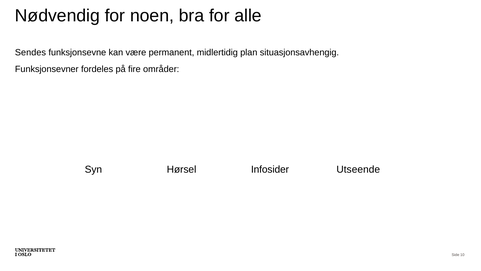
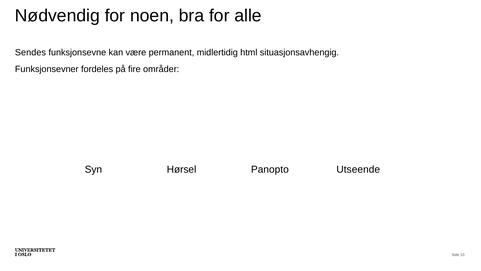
plan: plan -> html (249, 53)
Infosider: Infosider -> Panopto (270, 169)
